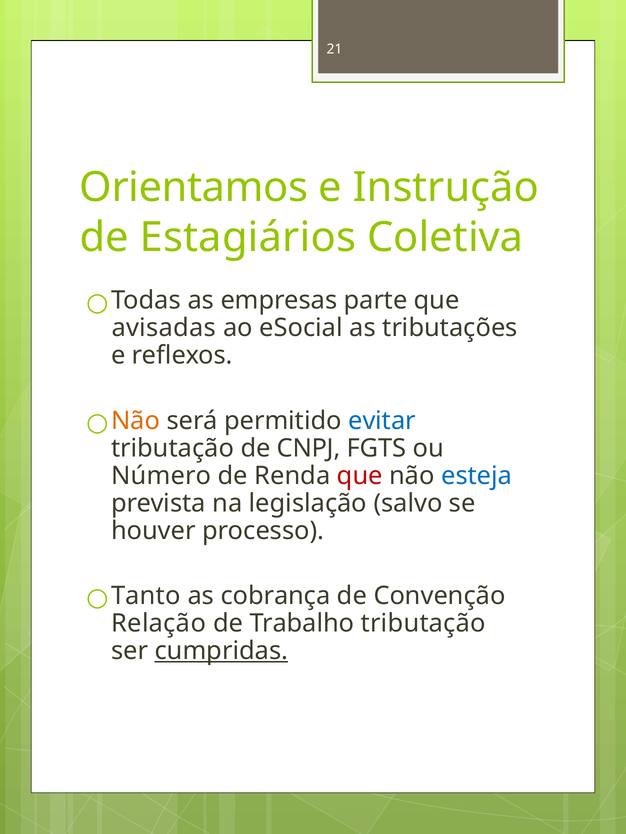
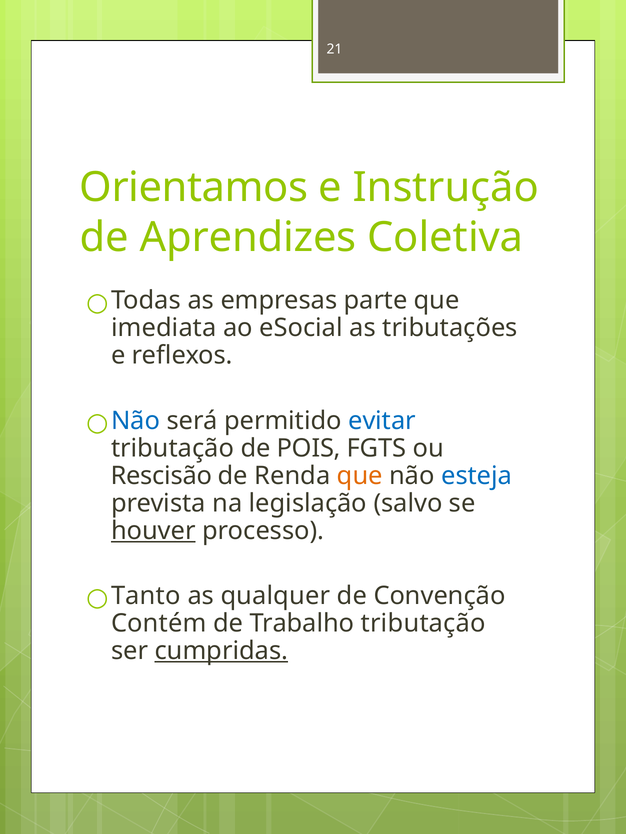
Estagiários: Estagiários -> Aprendizes (248, 238)
avisadas: avisadas -> imediata (164, 328)
Não colour: orange -> blue (136, 421)
CNPJ: CNPJ -> POIS (309, 448)
Número: Número -> Rescisão (161, 476)
que colour: red -> orange (360, 476)
houver underline: none -> present (153, 531)
cobrança: cobrança -> qualquer (275, 596)
Relação: Relação -> Contém (159, 624)
